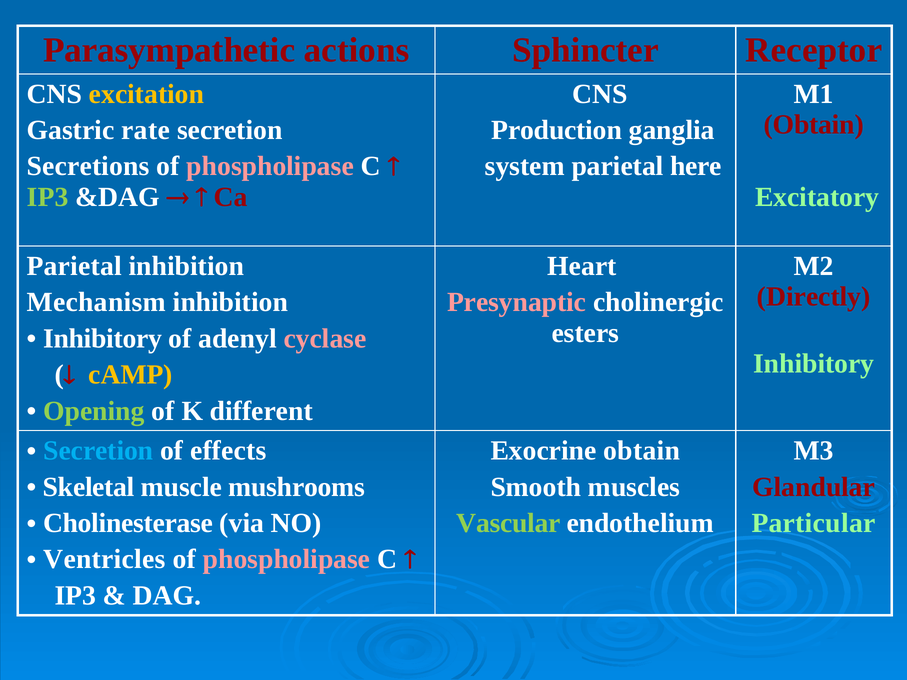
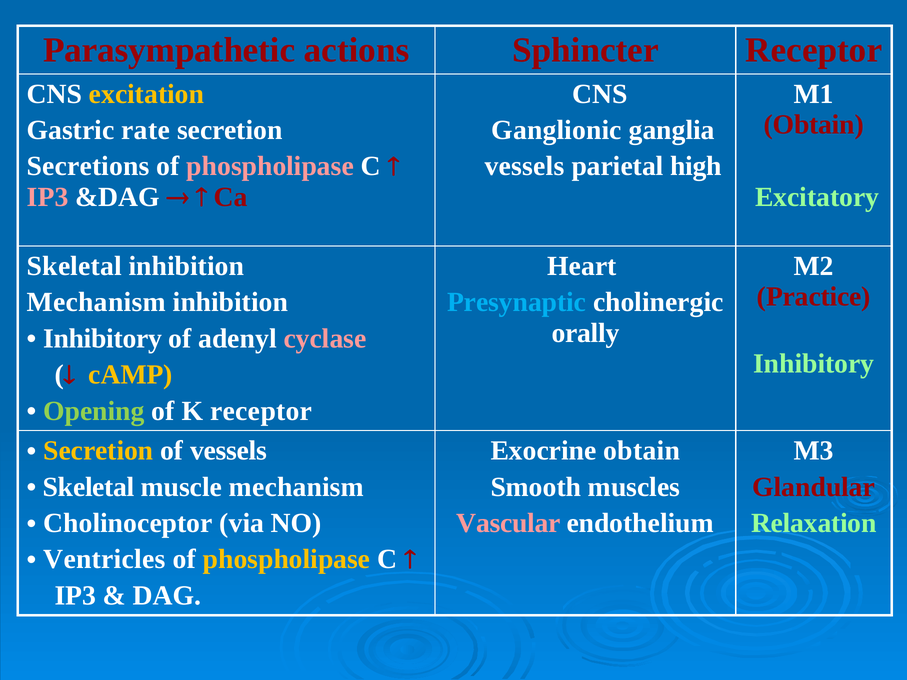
Production: Production -> Ganglionic (557, 130)
system: system -> vessels (525, 166)
here: here -> high (696, 166)
IP3 colour: light green -> pink (48, 197)
Parietal: Parietal -> Skeletal (74, 266)
Directly: Directly -> Practice (814, 297)
Presynaptic colour: pink -> light blue (517, 302)
esters: esters -> orally (586, 333)
K different: different -> receptor (261, 411)
Secretion colour: light blue -> yellow (98, 451)
of effects: effects -> vessels (229, 451)
muscle mushrooms: mushrooms -> mechanism (296, 487)
Vascular colour: light green -> pink (509, 523)
Particular: Particular -> Relaxation (814, 523)
Cholinesterase: Cholinesterase -> Cholinoceptor (128, 523)
phospholipase colour: pink -> yellow (287, 559)
